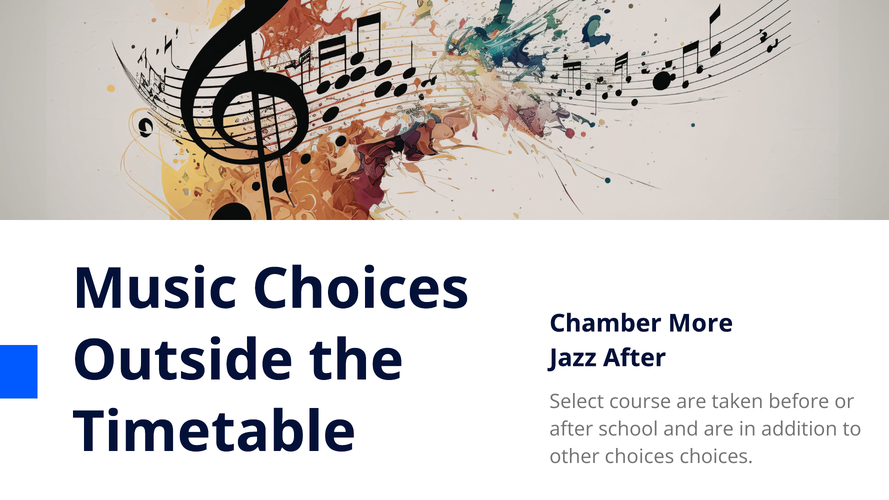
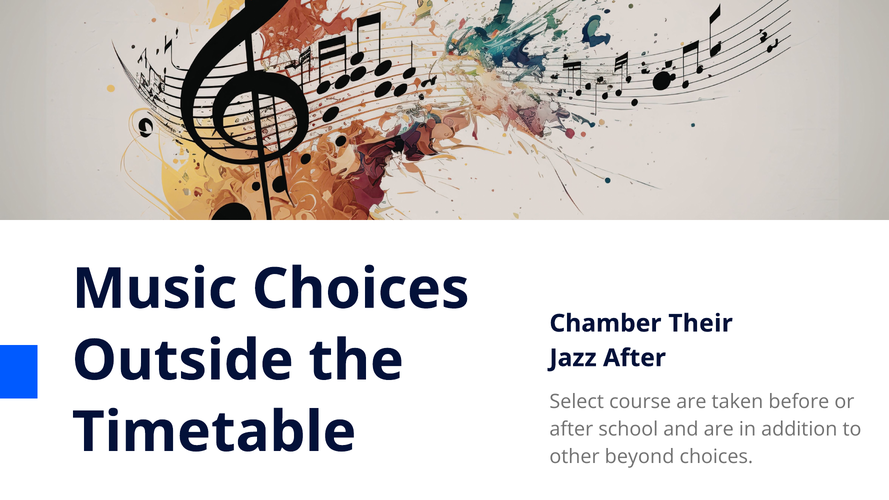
More: More -> Their (701, 323)
other choices: choices -> beyond (640, 457)
